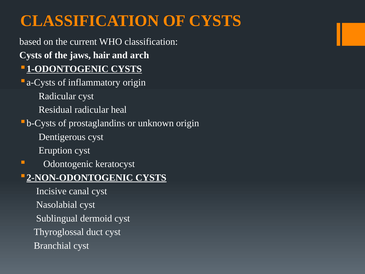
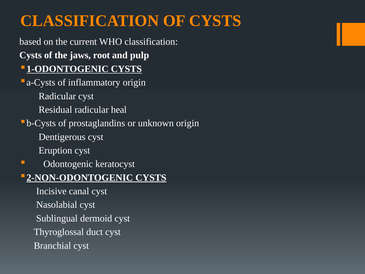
hair: hair -> root (102, 55)
arch: arch -> pulp (140, 55)
